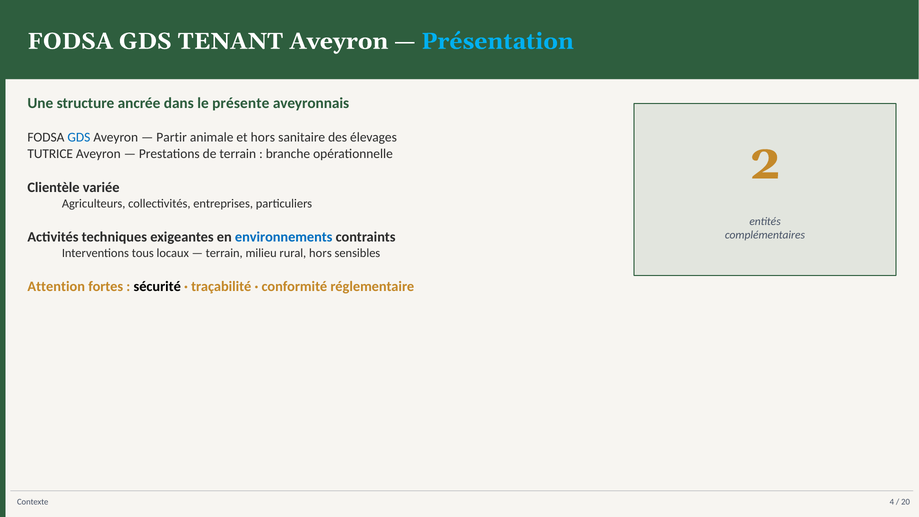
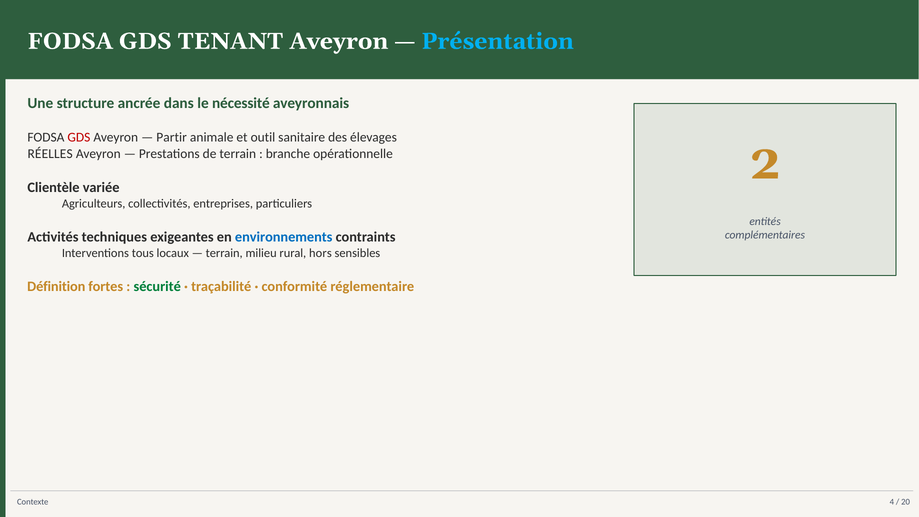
présente: présente -> nécessité (241, 103)
GDS colour: blue -> red (79, 138)
et hors: hors -> outil (263, 138)
TUTRICE: TUTRICE -> RÉELLES (50, 154)
Attention: Attention -> Définition (56, 286)
sécurité colour: black -> green (157, 286)
